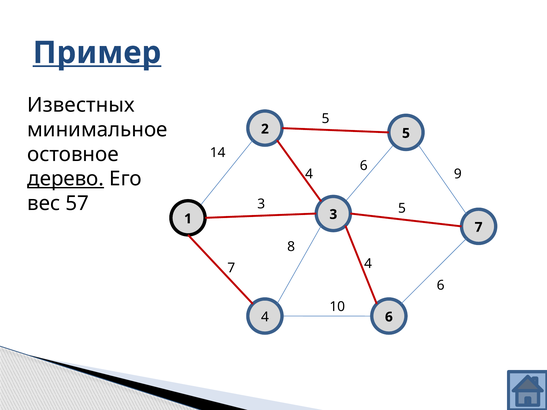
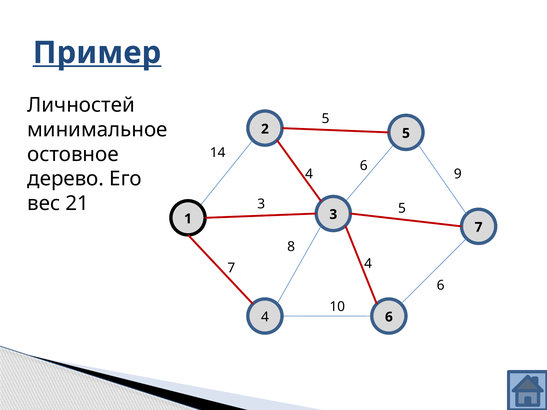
Известных: Известных -> Личностей (81, 105)
дерево underline: present -> none (66, 179)
57: 57 -> 21 (77, 204)
